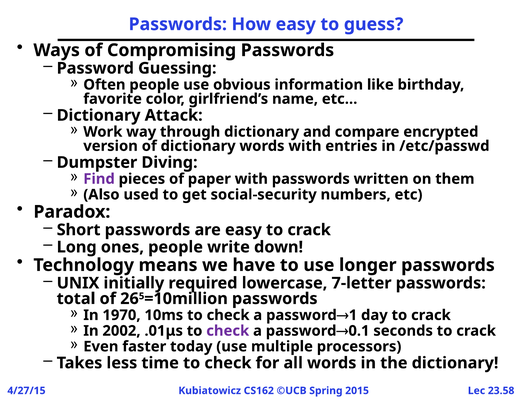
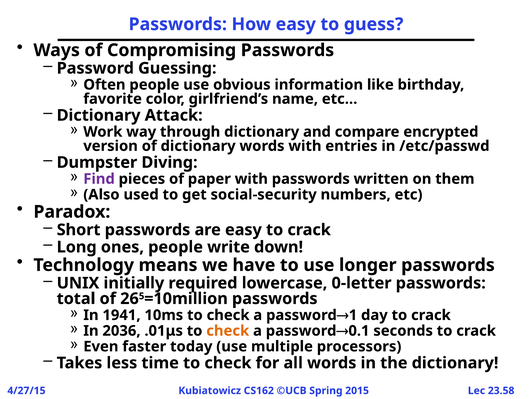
7-letter: 7-letter -> 0-letter (362, 283)
1970: 1970 -> 1941 (122, 315)
2002: 2002 -> 2036 (122, 331)
check colour: purple -> orange (228, 331)
